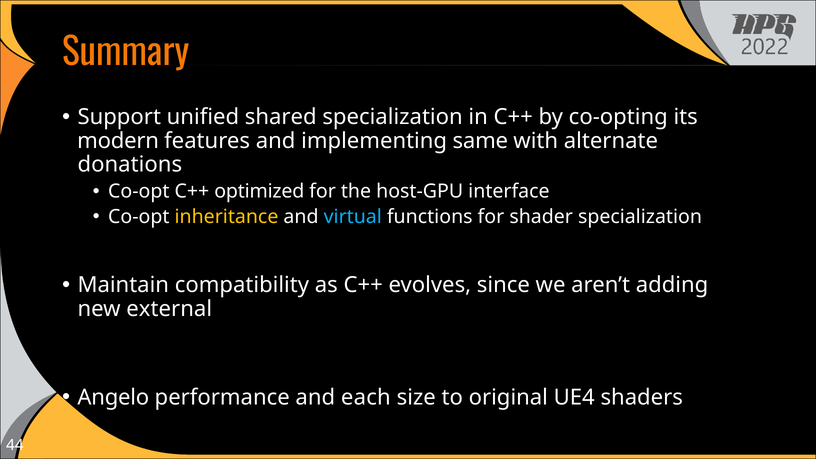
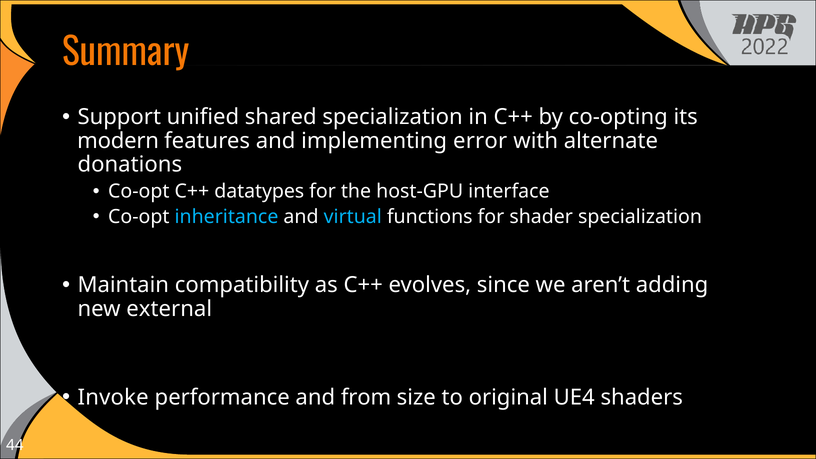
same: same -> error (480, 141)
optimized: optimized -> datatypes (259, 191)
inheritance colour: yellow -> light blue (226, 217)
Angelo: Angelo -> Invoke (113, 397)
each: each -> from (366, 397)
